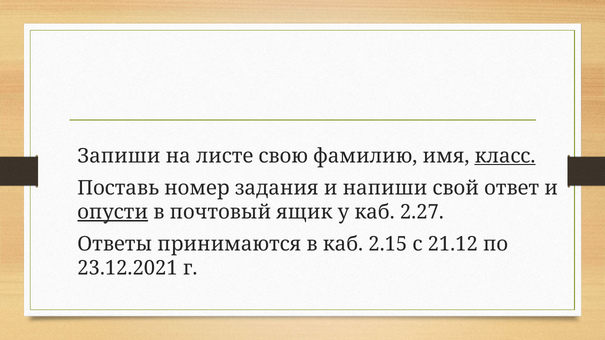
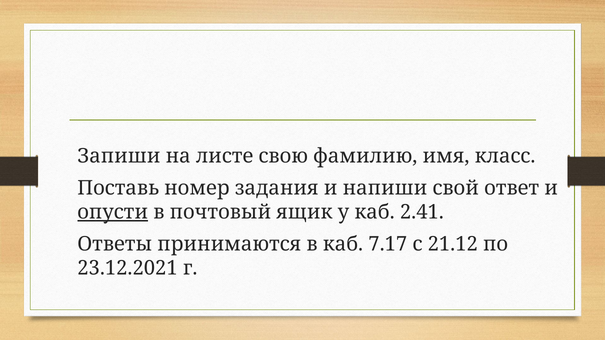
класс underline: present -> none (505, 156)
2.27: 2.27 -> 2.41 (422, 212)
2.15: 2.15 -> 7.17 (388, 244)
